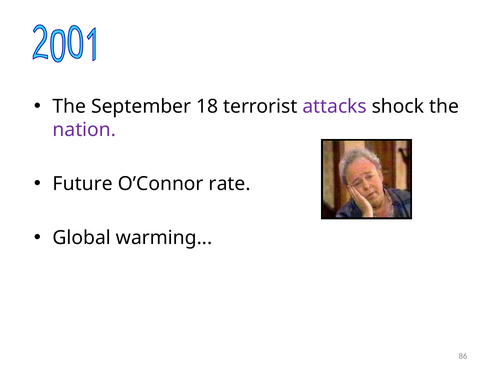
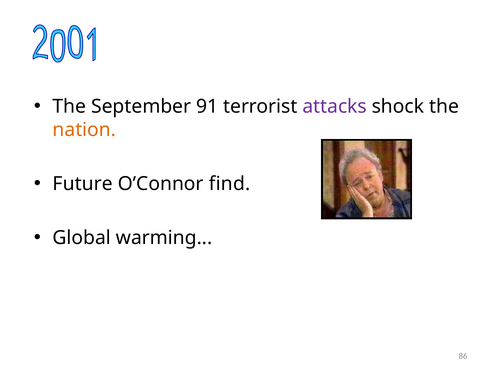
18: 18 -> 91 (207, 107)
nation colour: purple -> orange (84, 130)
rate: rate -> find (230, 184)
